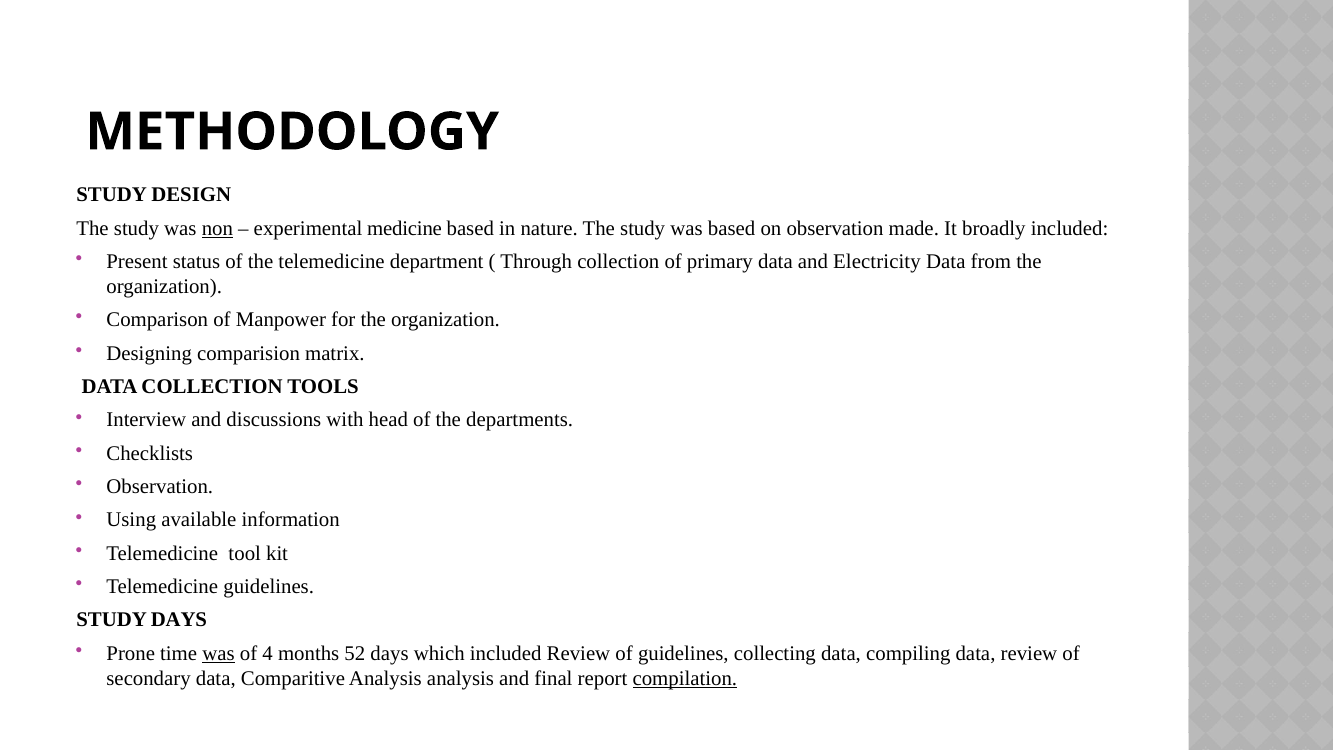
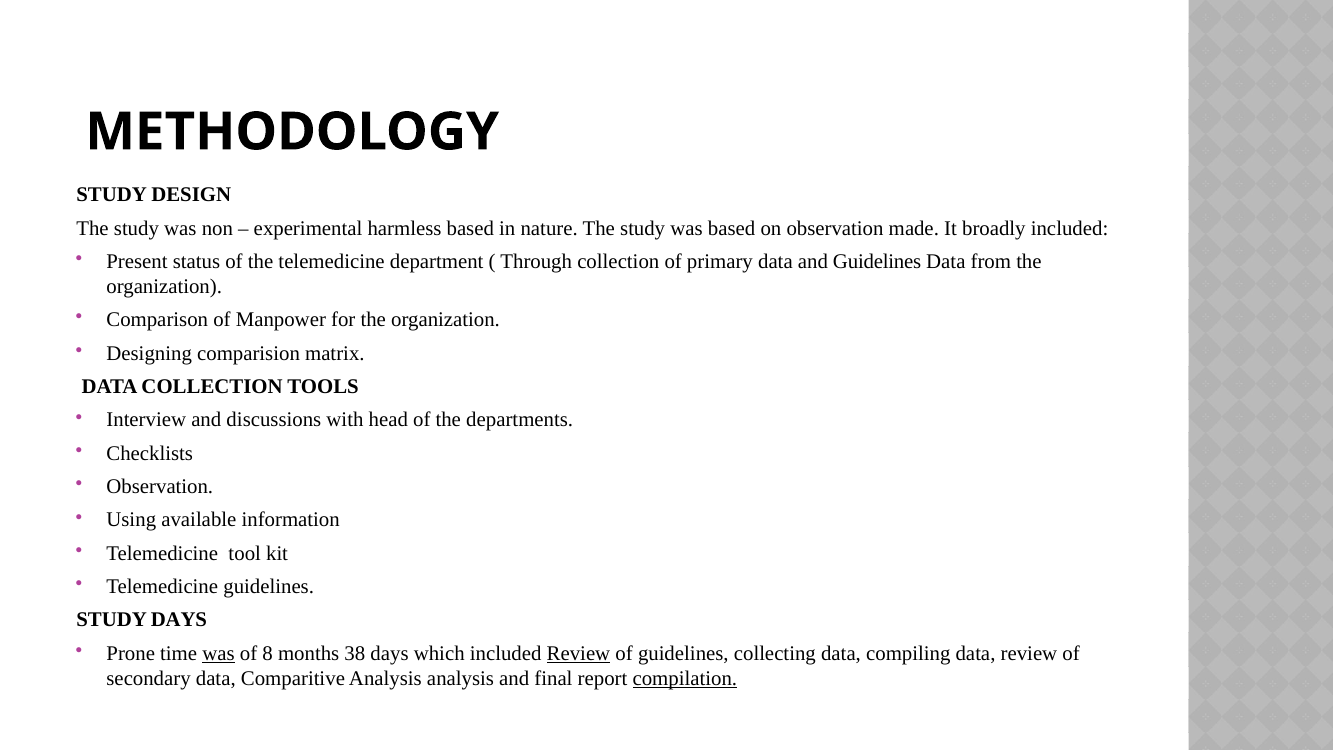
non underline: present -> none (217, 228)
medicine: medicine -> harmless (404, 228)
and Electricity: Electricity -> Guidelines (877, 262)
4: 4 -> 8 (268, 653)
52: 52 -> 38 (355, 653)
Review underline: none -> present (578, 653)
